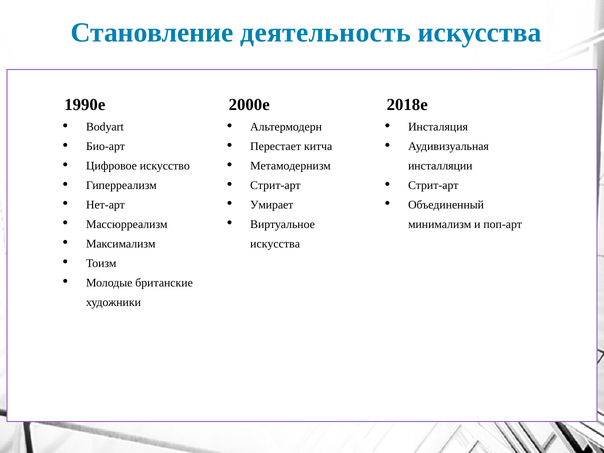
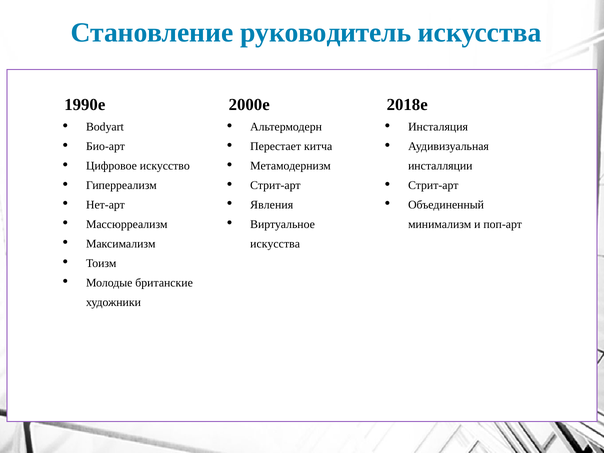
деятельность: деятельность -> руководитель (326, 33)
Умирает: Умирает -> Явления (272, 205)
